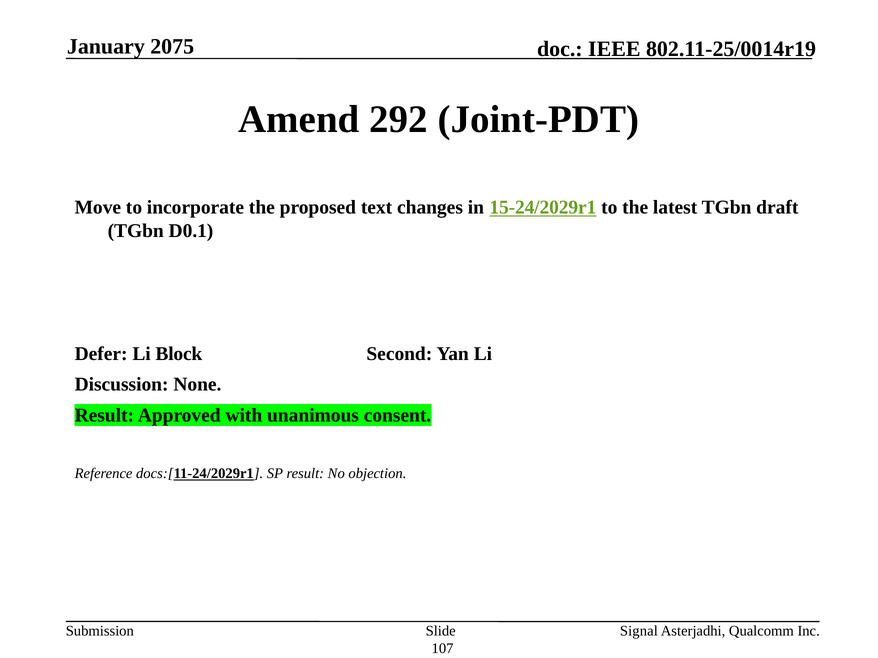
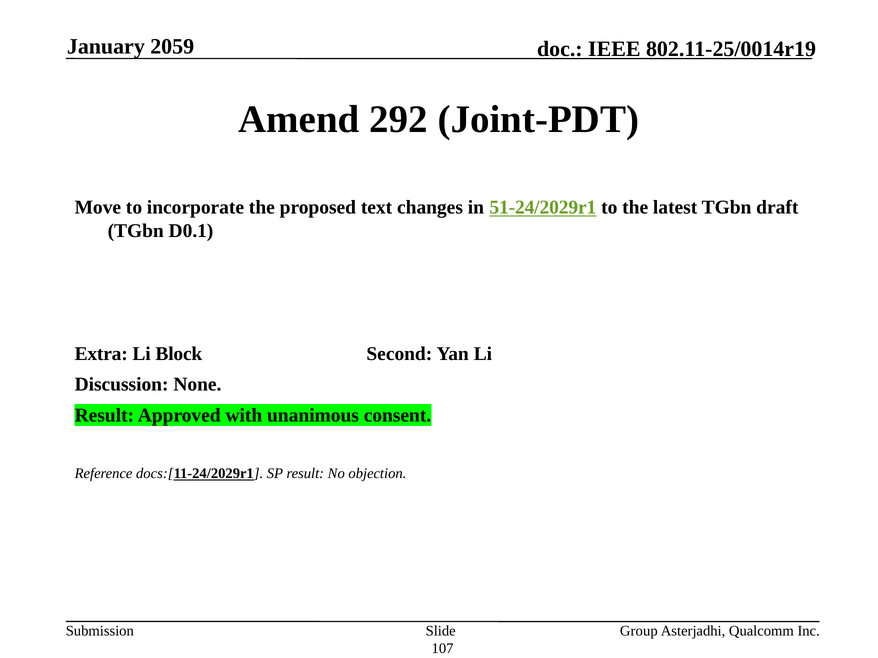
2075: 2075 -> 2059 (172, 47)
15-24/2029r1: 15-24/2029r1 -> 51-24/2029r1 (543, 208)
Defer: Defer -> Extra (101, 354)
Signal: Signal -> Group (639, 632)
